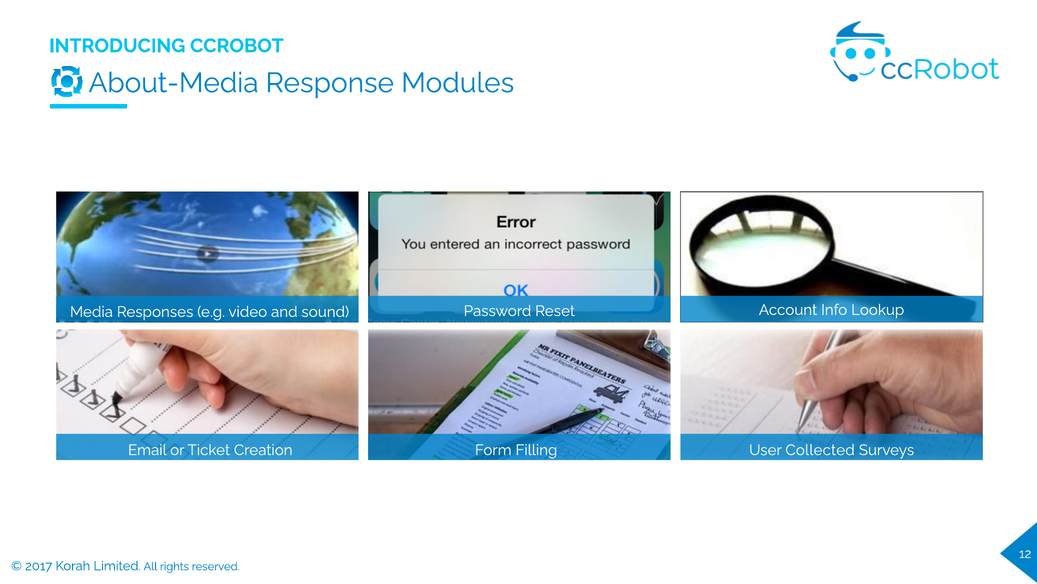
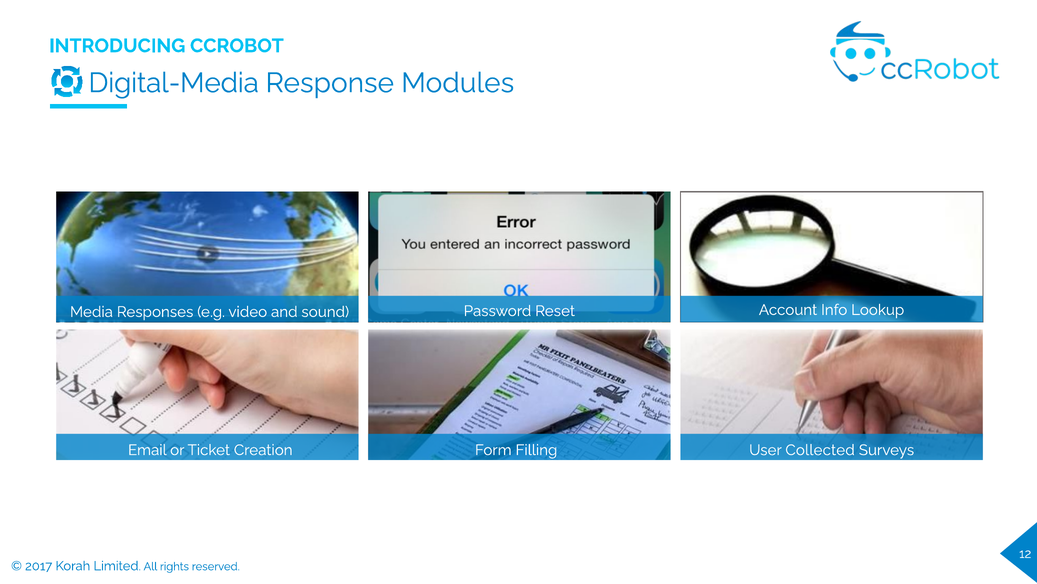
About-Media: About-Media -> Digital-Media (174, 83)
